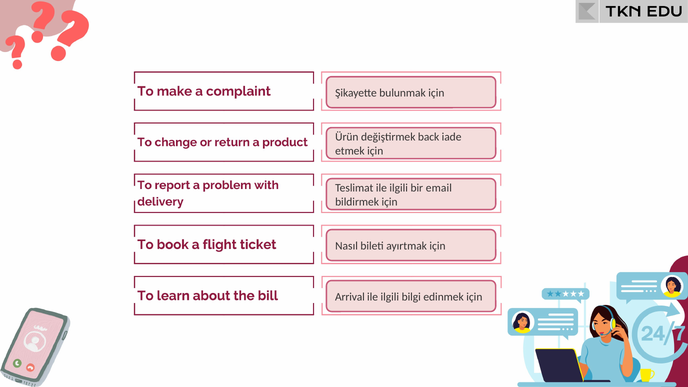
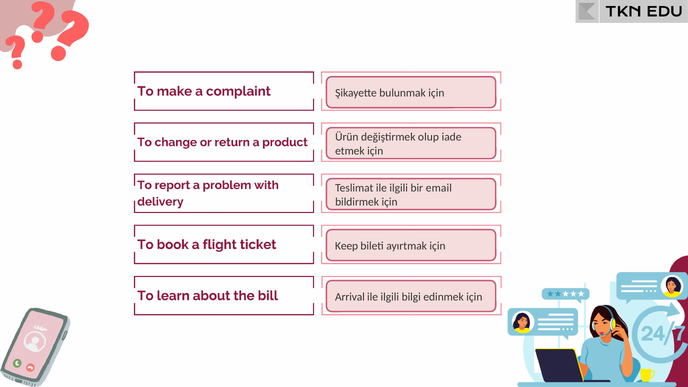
back: back -> olup (428, 137)
Nasıl: Nasıl -> Keep (347, 246)
